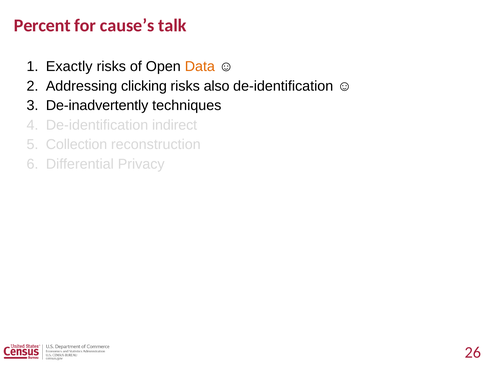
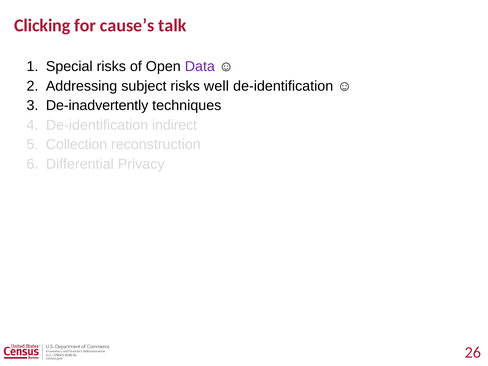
Percent: Percent -> Clicking (42, 26)
Exactly: Exactly -> Special (69, 66)
Data colour: orange -> purple (200, 66)
clicking: clicking -> subject (144, 86)
also: also -> well (216, 86)
